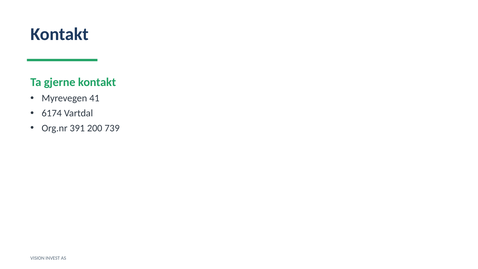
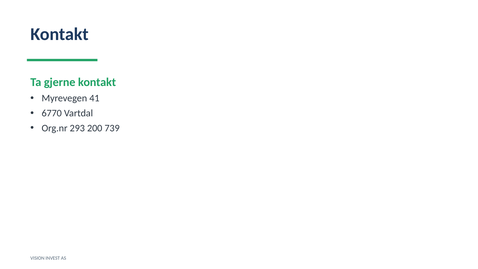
6174: 6174 -> 6770 (52, 113)
391: 391 -> 293 (77, 128)
